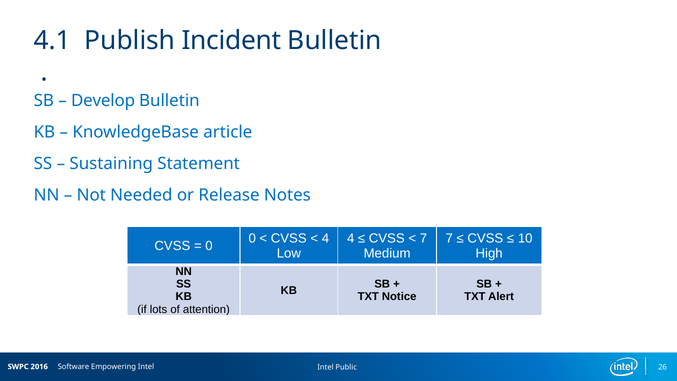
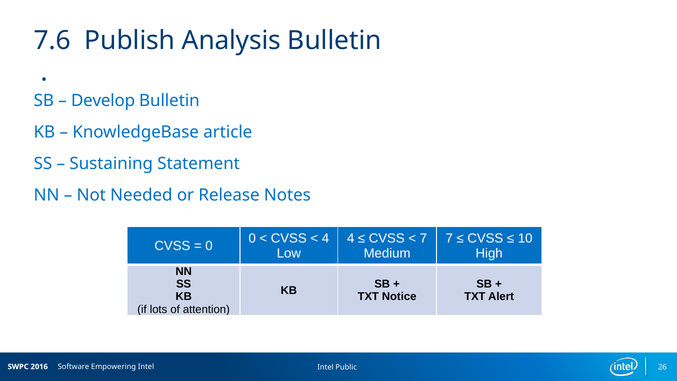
4.1: 4.1 -> 7.6 (52, 41)
Incident: Incident -> Analysis (231, 41)
